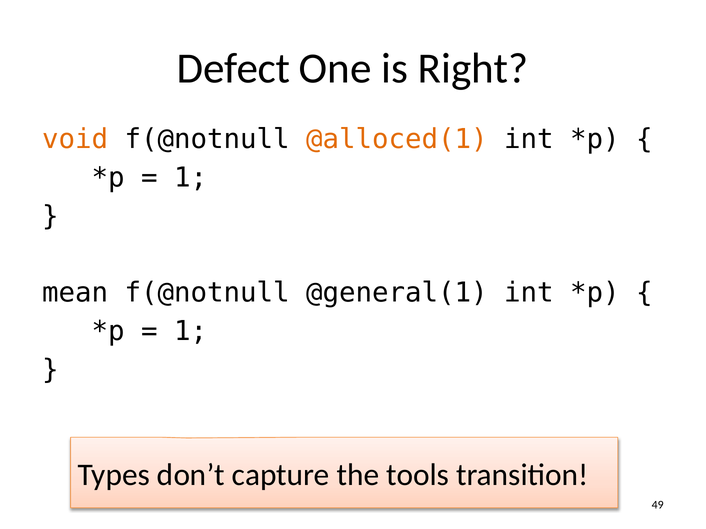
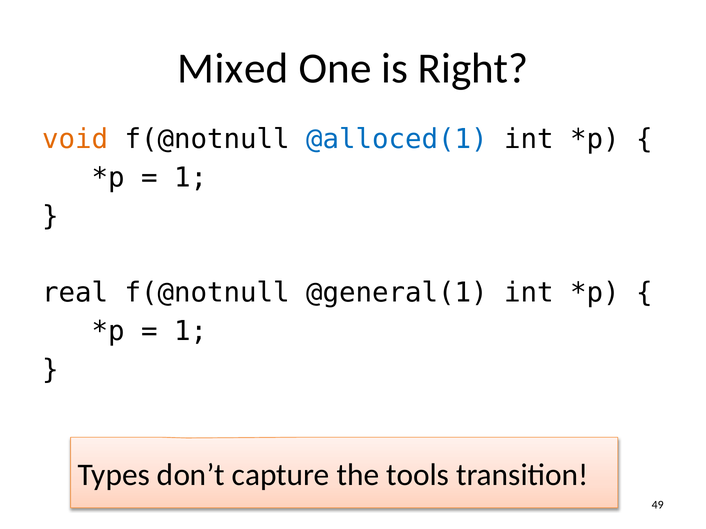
Defect: Defect -> Mixed (233, 68)
@alloced(1 colour: orange -> blue (397, 140)
mean: mean -> real (75, 293)
